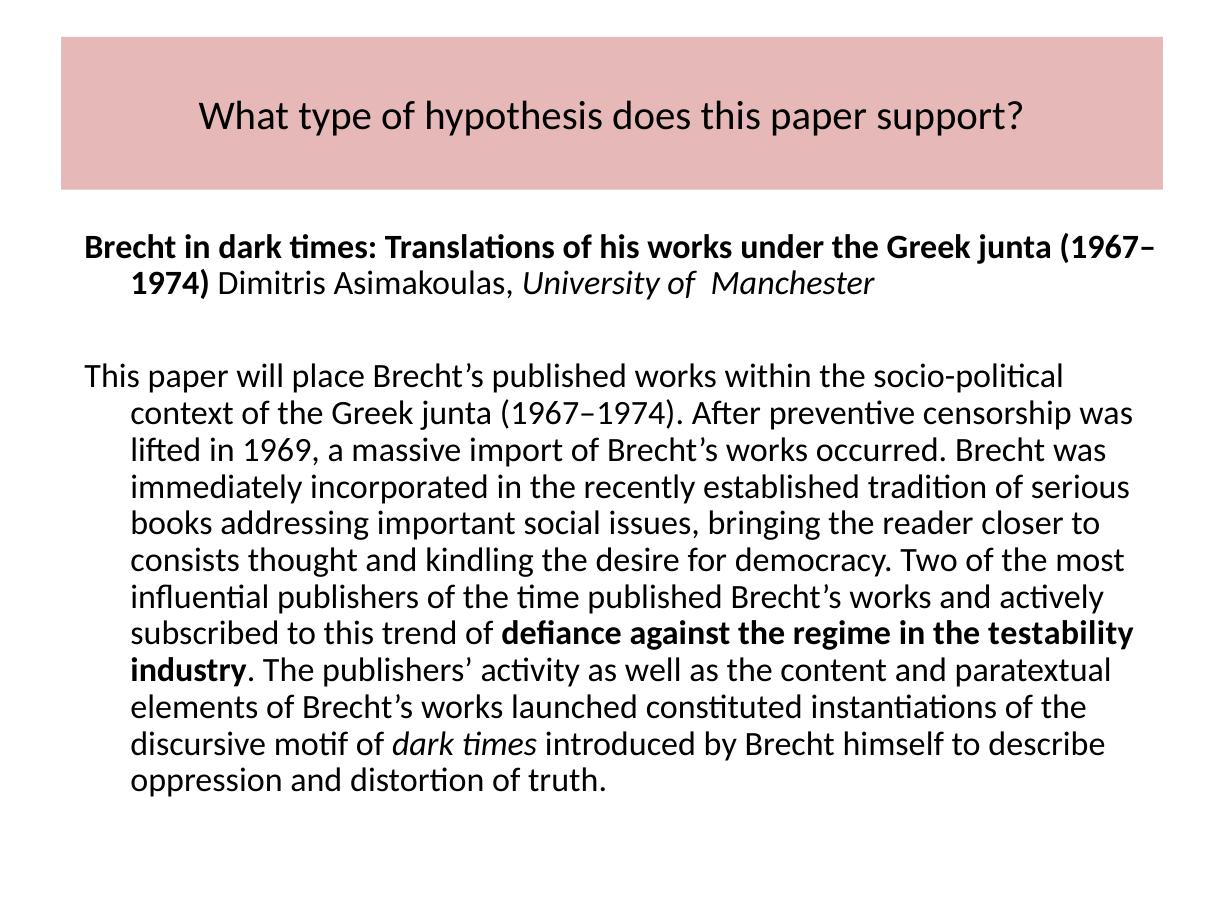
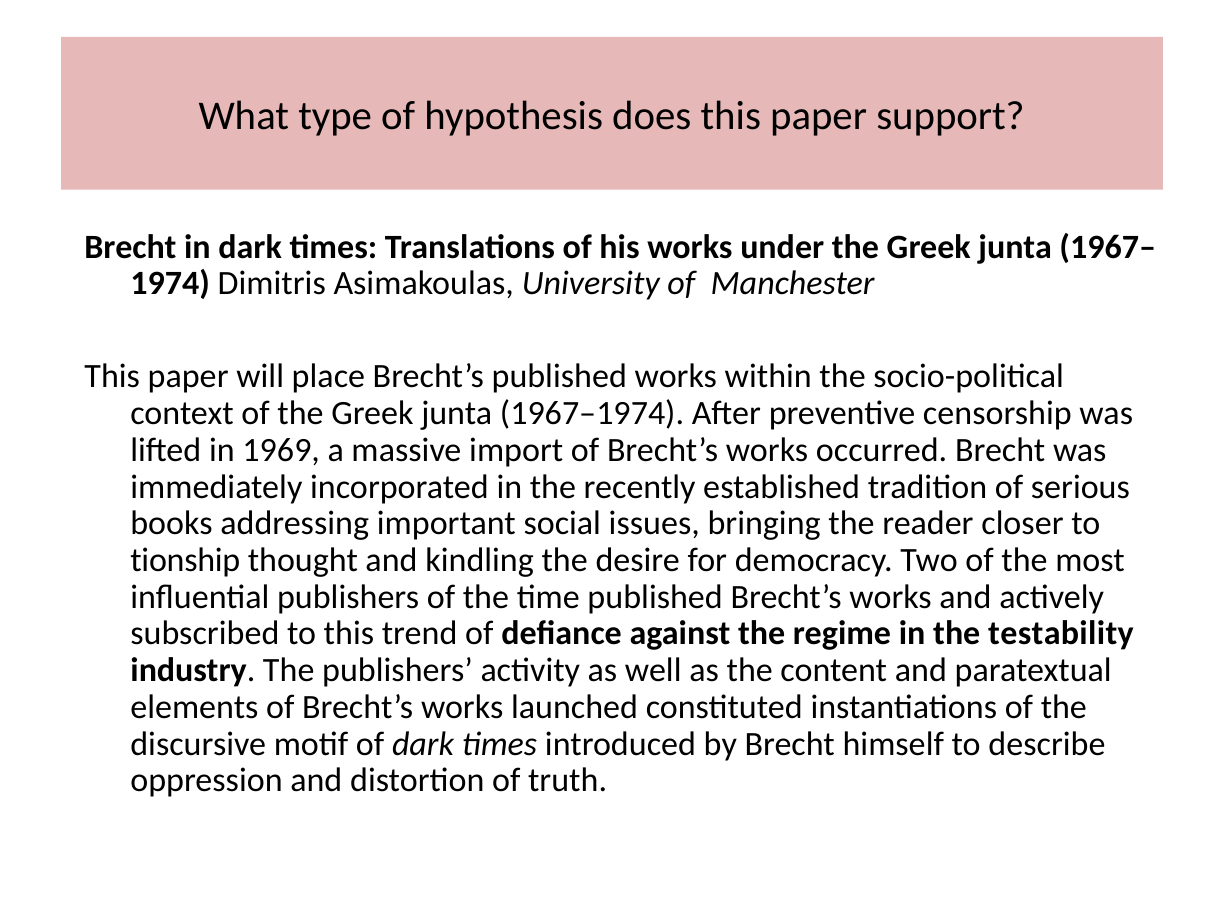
consists: consists -> tionship (185, 560)
